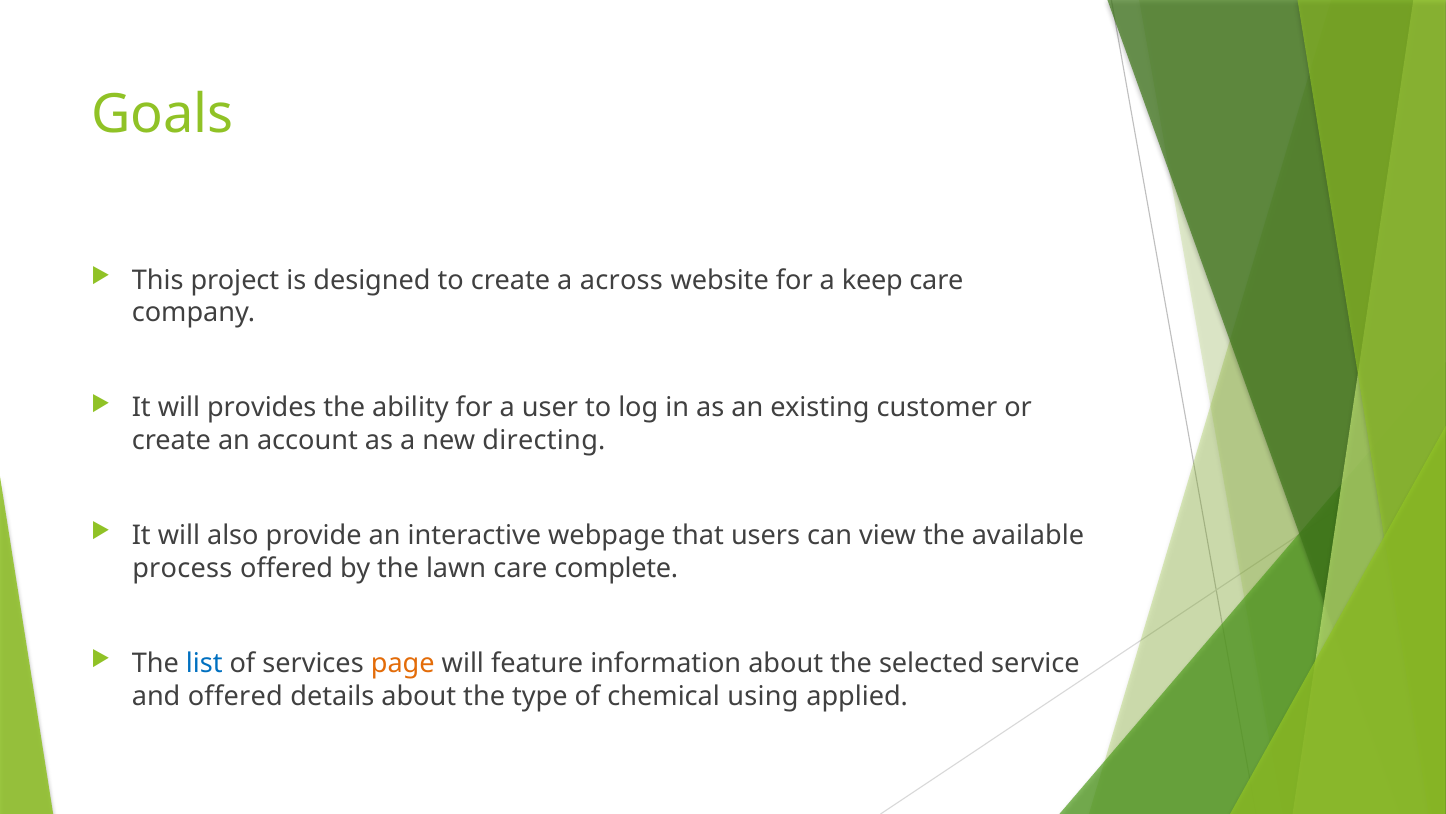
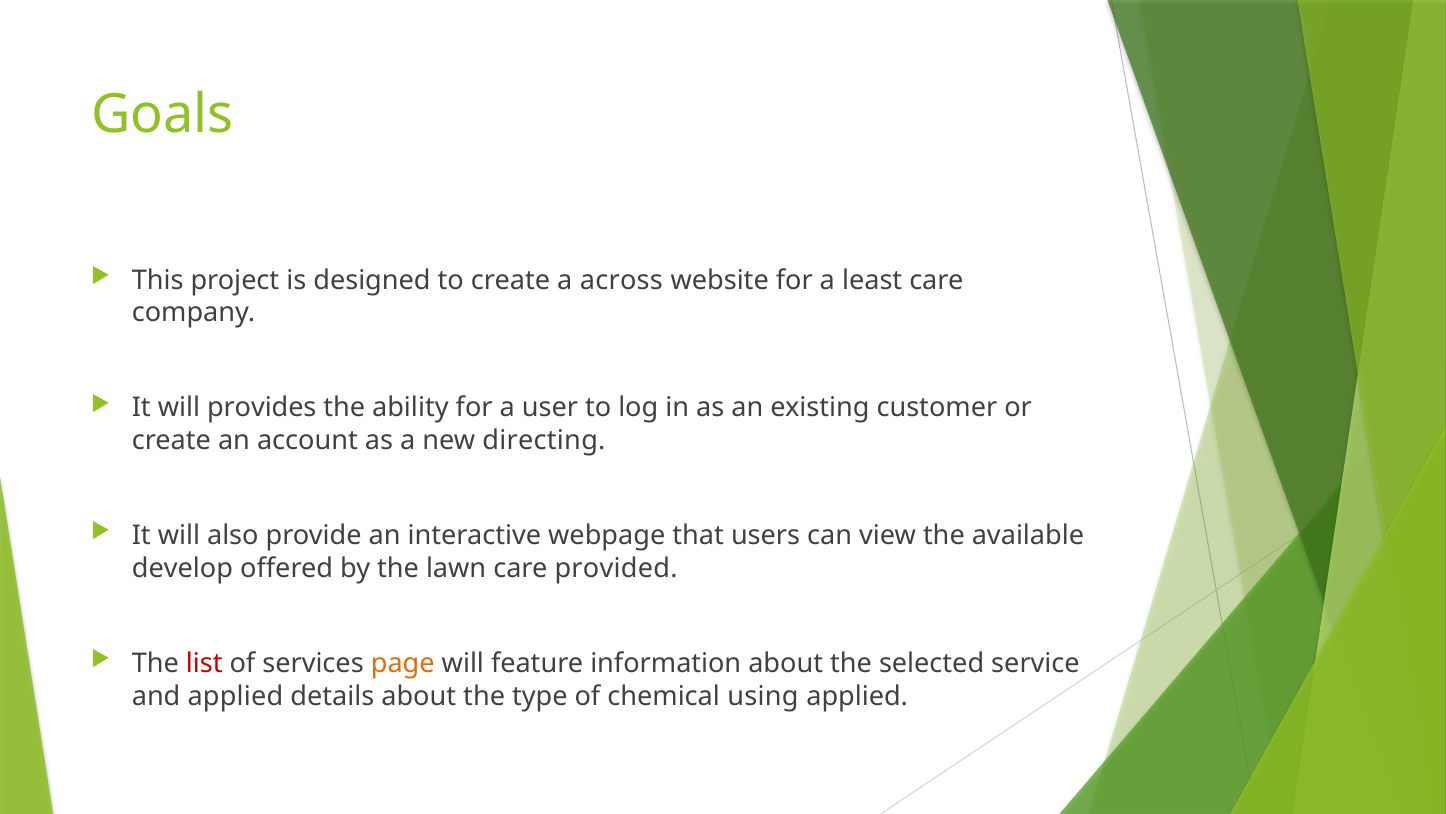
keep: keep -> least (872, 280)
process: process -> develop (182, 568)
complete: complete -> provided (616, 568)
list colour: blue -> red (204, 663)
and offered: offered -> applied (235, 696)
